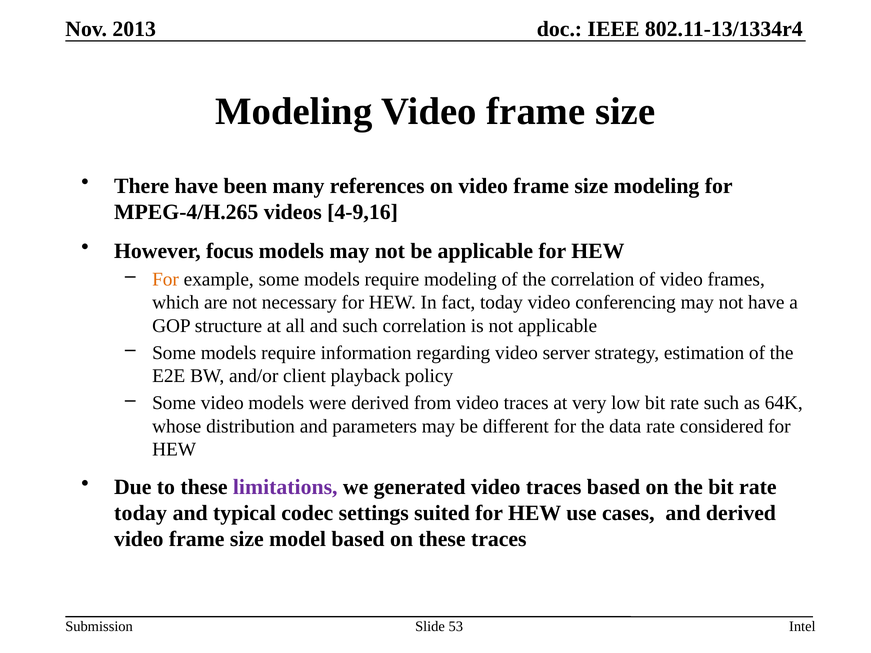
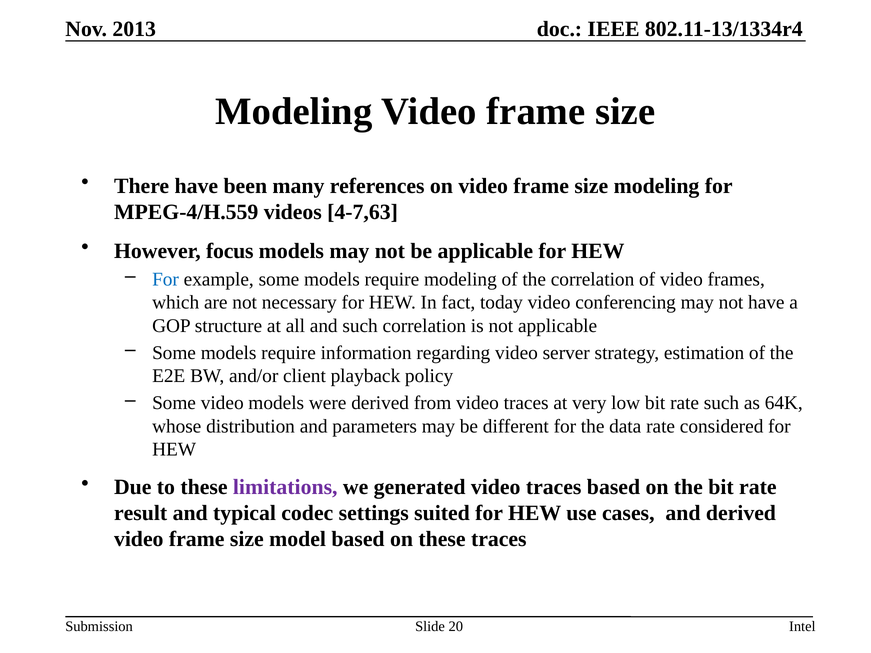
MPEG-4/H.265: MPEG-4/H.265 -> MPEG-4/H.559 (186, 212)
4-9,16: 4-9,16 -> 4-7,63 (363, 212)
For colour: orange -> blue (166, 279)
today: today -> result (141, 513)
53: 53 -> 20 (456, 627)
